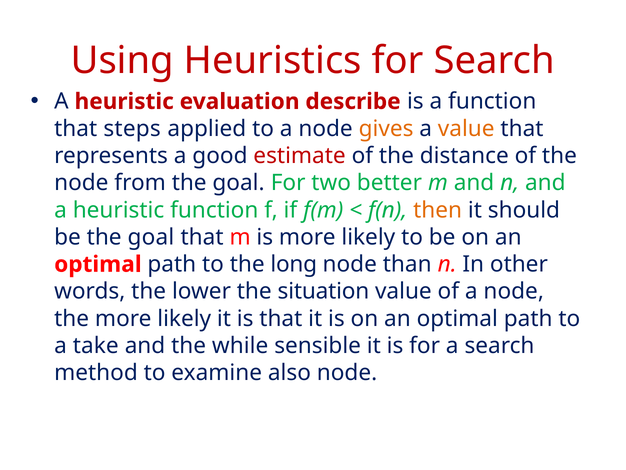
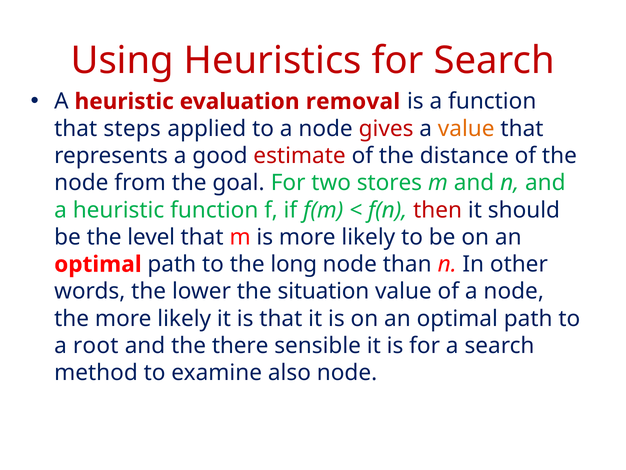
describe: describe -> removal (353, 101)
gives colour: orange -> red (386, 129)
better: better -> stores (389, 183)
then colour: orange -> red (438, 210)
be the goal: goal -> level (151, 237)
take: take -> root (96, 345)
while: while -> there (240, 345)
